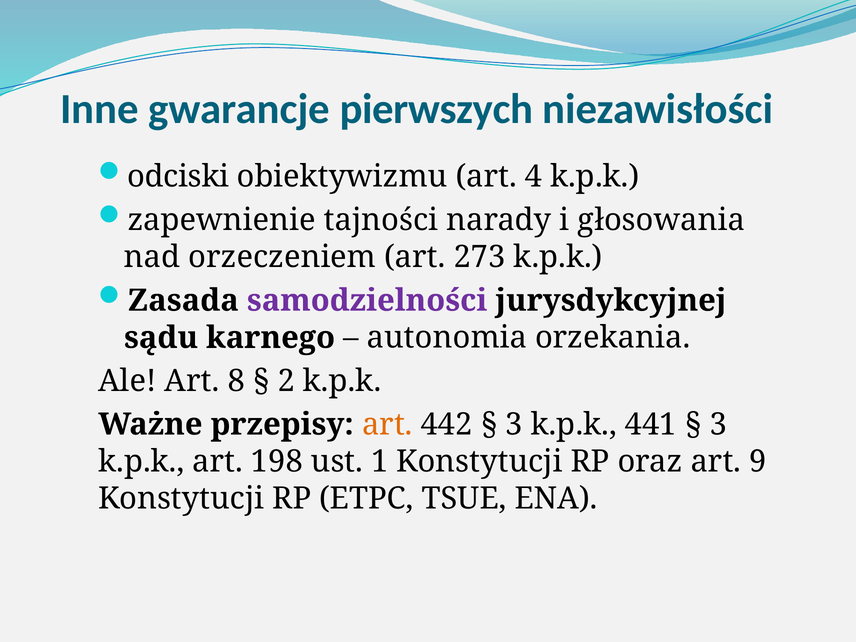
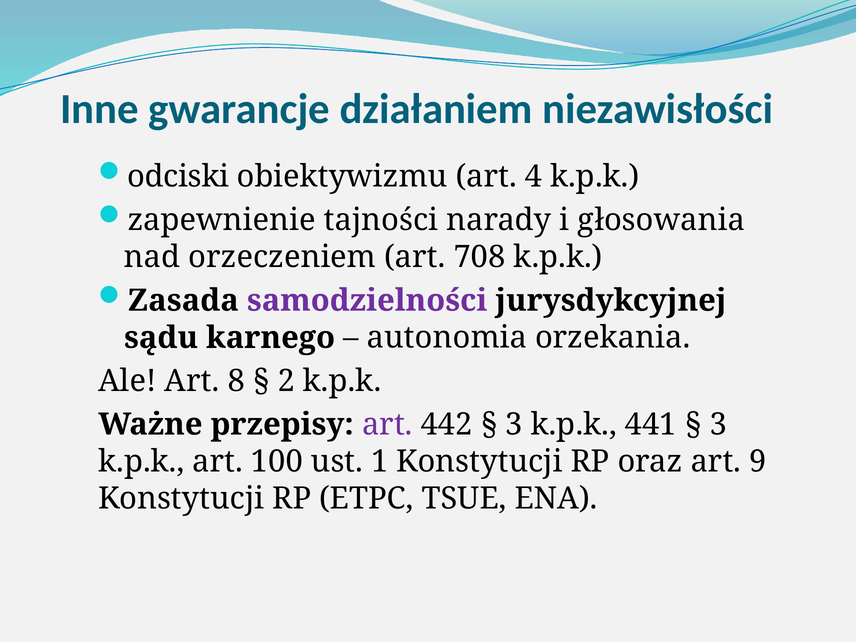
pierwszych: pierwszych -> działaniem (436, 109)
273: 273 -> 708 (480, 257)
art colour: orange -> purple (387, 424)
198: 198 -> 100 (277, 462)
